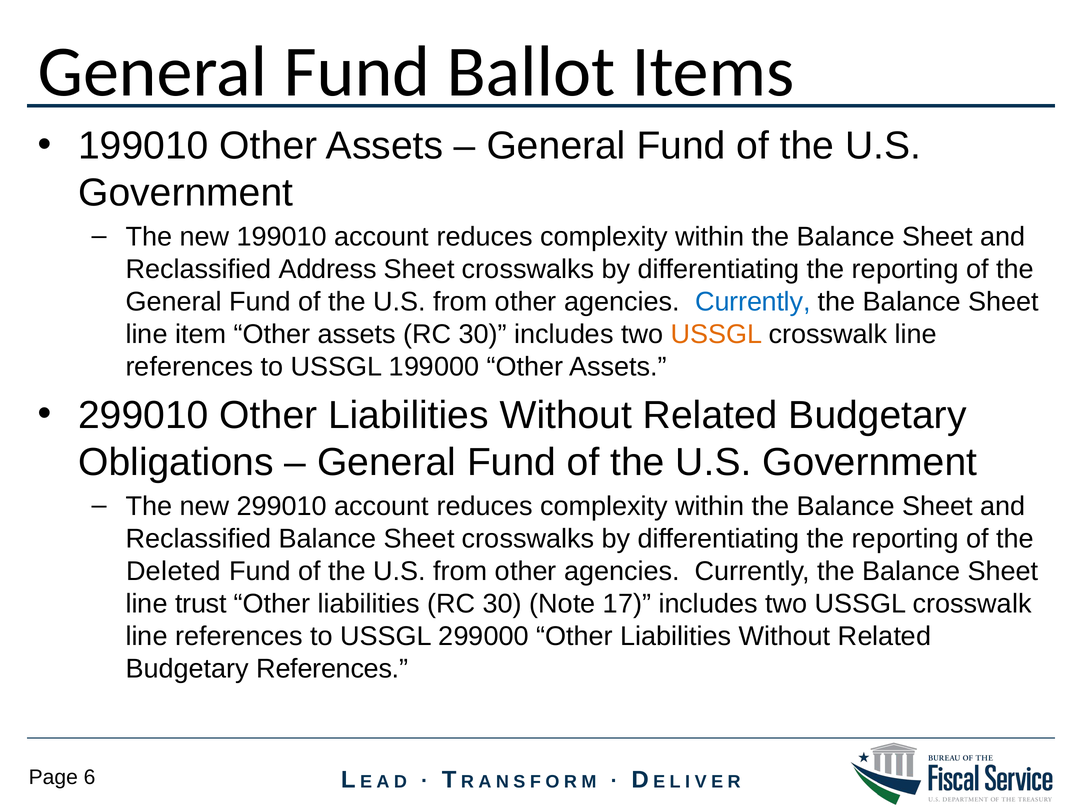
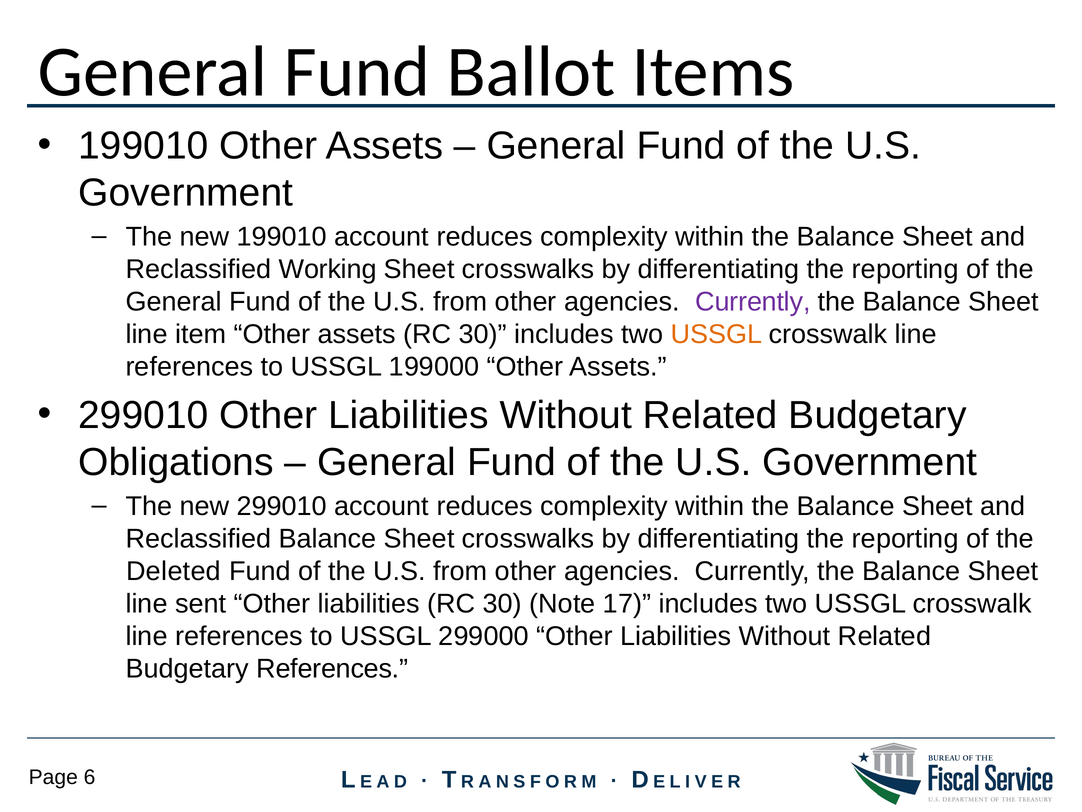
Address: Address -> Working (328, 269)
Currently colour: blue -> purple (753, 302)
trust: trust -> sent (201, 603)
